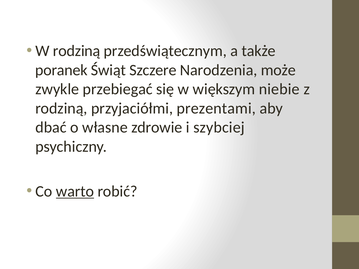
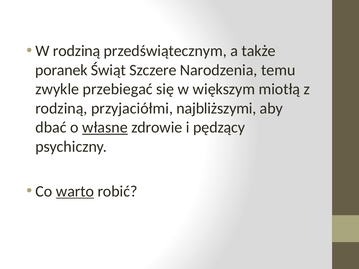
może: może -> temu (278, 70)
niebie: niebie -> miotłą (279, 89)
prezentami: prezentami -> najbliższymi (216, 108)
własne underline: none -> present (105, 128)
szybciej: szybciej -> pędzący (219, 128)
